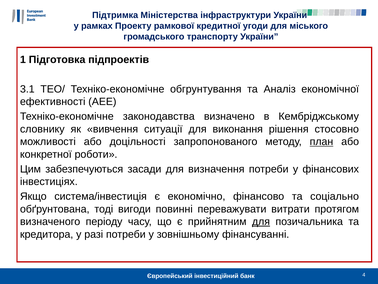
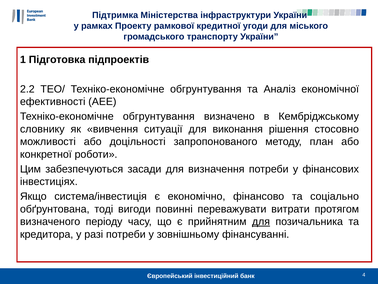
3.1: 3.1 -> 2.2 (27, 89)
законодавства: законодавства -> обгрунтування (159, 116)
план underline: present -> none (321, 141)
